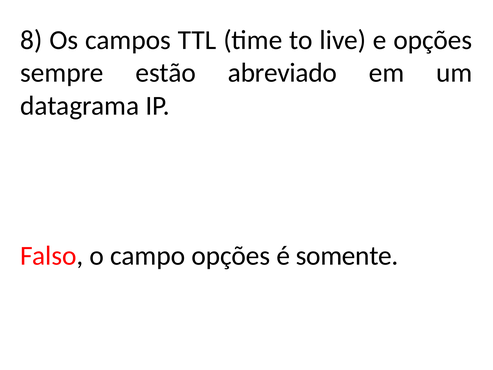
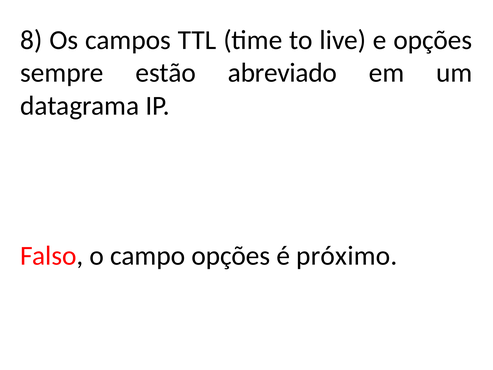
somente: somente -> próximo (347, 256)
